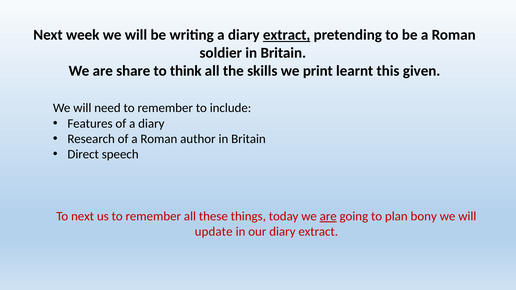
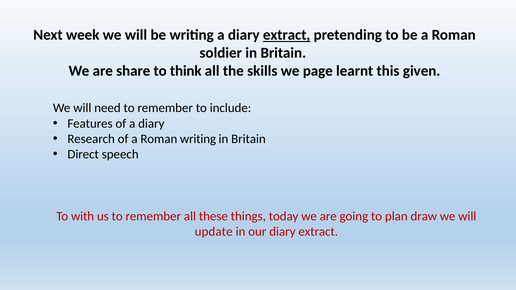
print: print -> page (318, 71)
Roman author: author -> writing (198, 139)
To next: next -> with (83, 216)
are underline: present -> none (328, 216)
bony: bony -> draw (424, 216)
